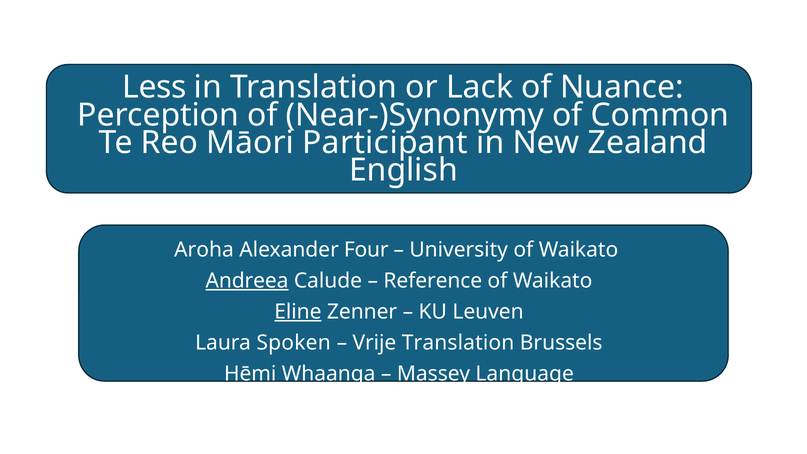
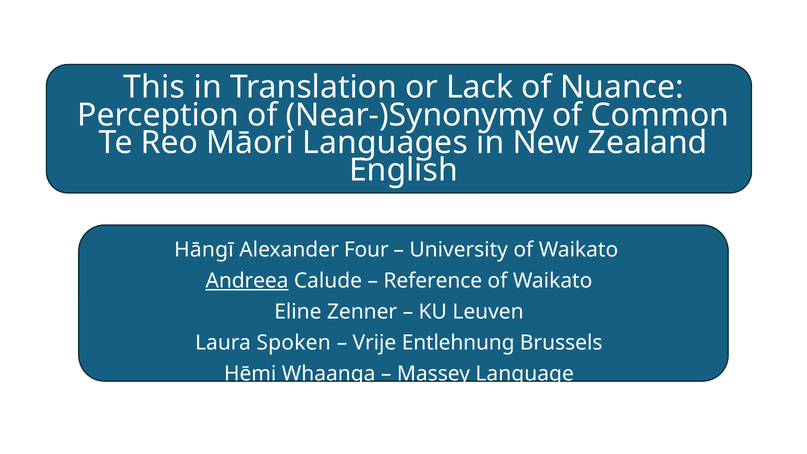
Less: Less -> This (154, 87)
Participant: Participant -> Languages (385, 143)
Aroha: Aroha -> Hāngī (204, 250)
Eline underline: present -> none (298, 312)
Vrije Translation: Translation -> Entlehnung (458, 343)
